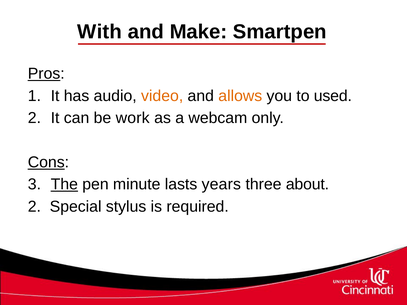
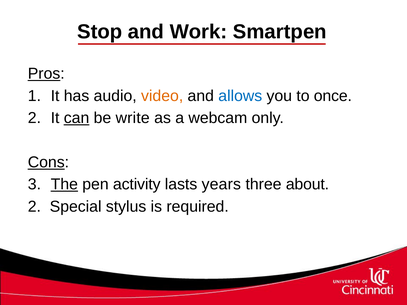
With: With -> Stop (100, 32)
Make: Make -> Work (198, 32)
allows colour: orange -> blue (240, 96)
used: used -> once (333, 96)
can underline: none -> present (77, 118)
work: work -> write (133, 118)
minute: minute -> activity (137, 185)
